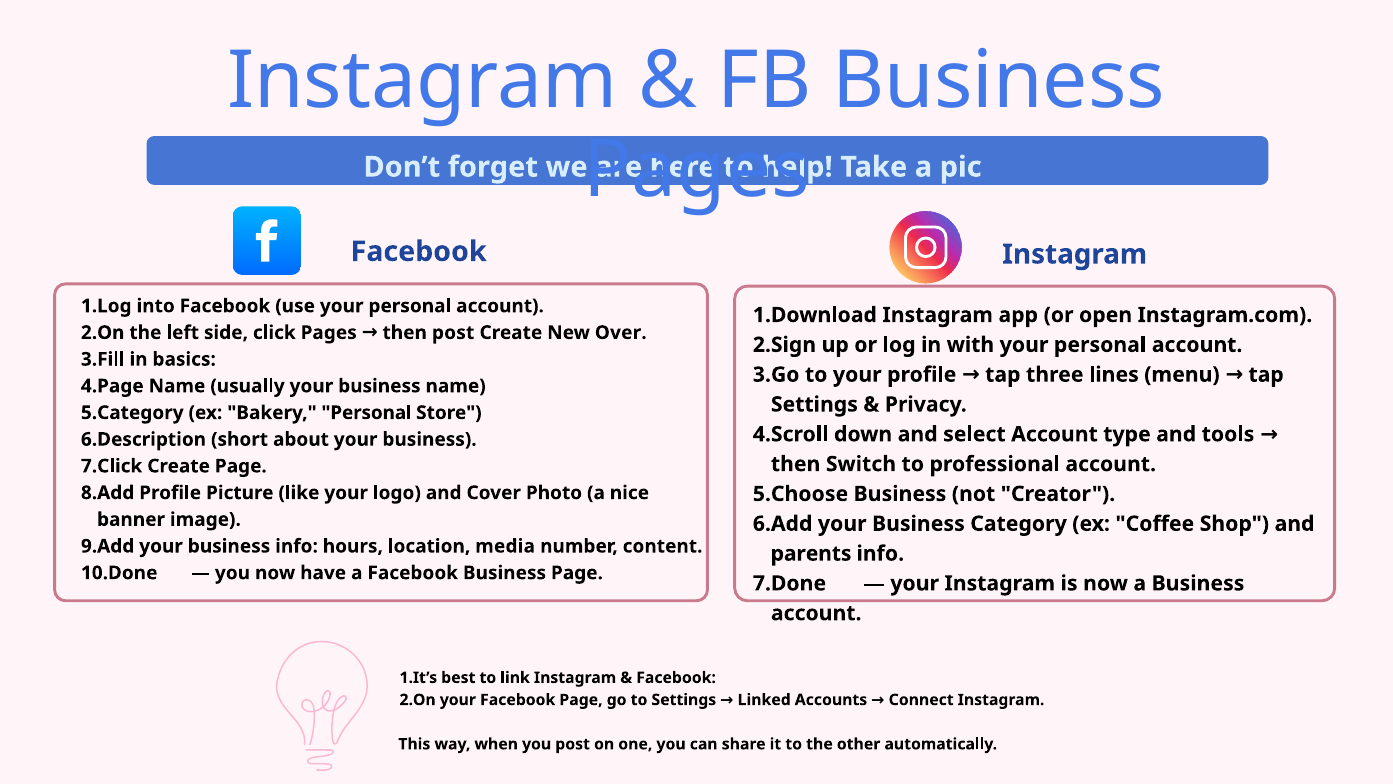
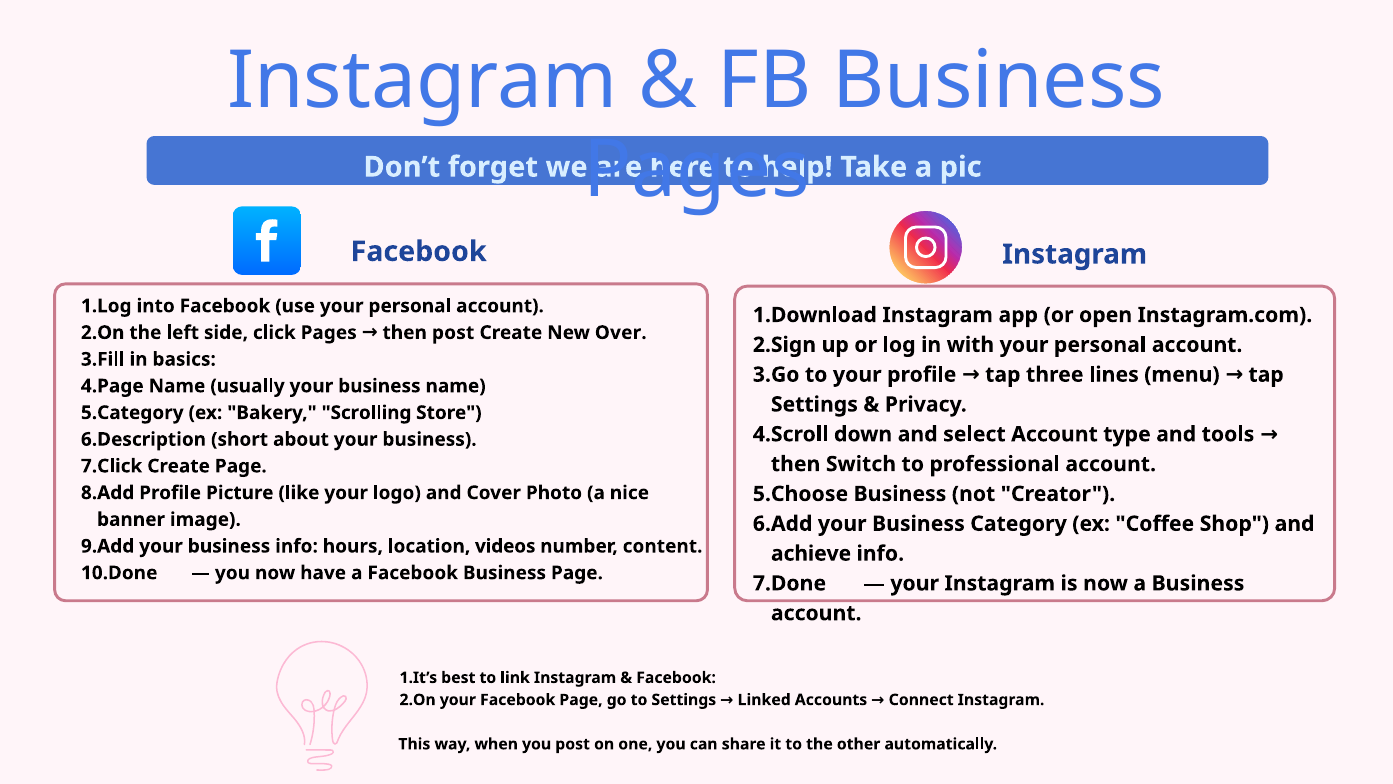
Bakery Personal: Personal -> Scrolling (367, 413)
media: media -> videos (505, 546)
parents: parents -> achieve (811, 553)
